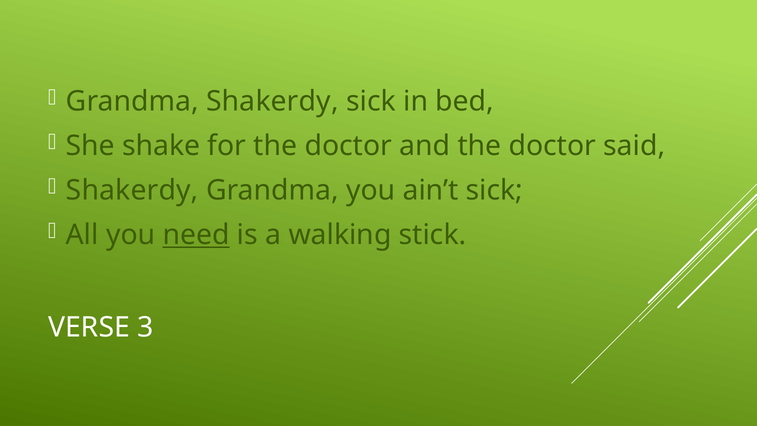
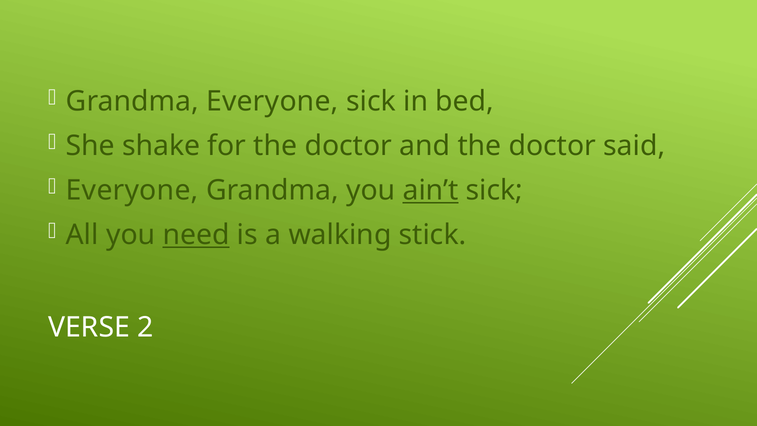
Grandma Shakerdy: Shakerdy -> Everyone (272, 101)
Shakerdy: Shakerdy -> Everyone (132, 190)
ain’t underline: none -> present (431, 190)
3: 3 -> 2 (145, 327)
